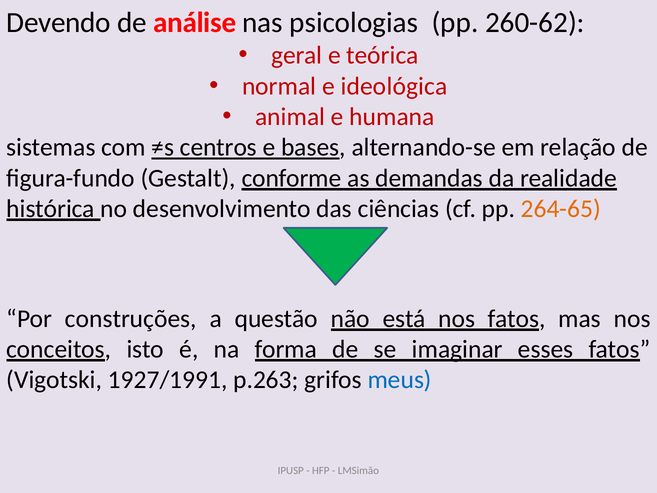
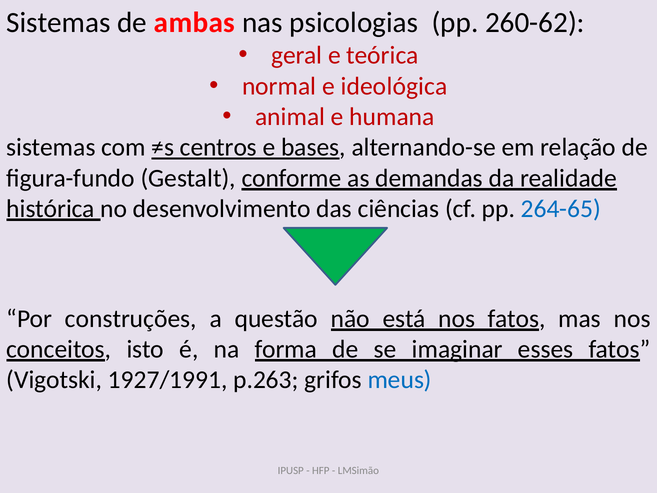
Devendo: Devendo -> Sistemas (58, 23)
análise: análise -> ambas (194, 23)
264-65 colour: orange -> blue (561, 209)
